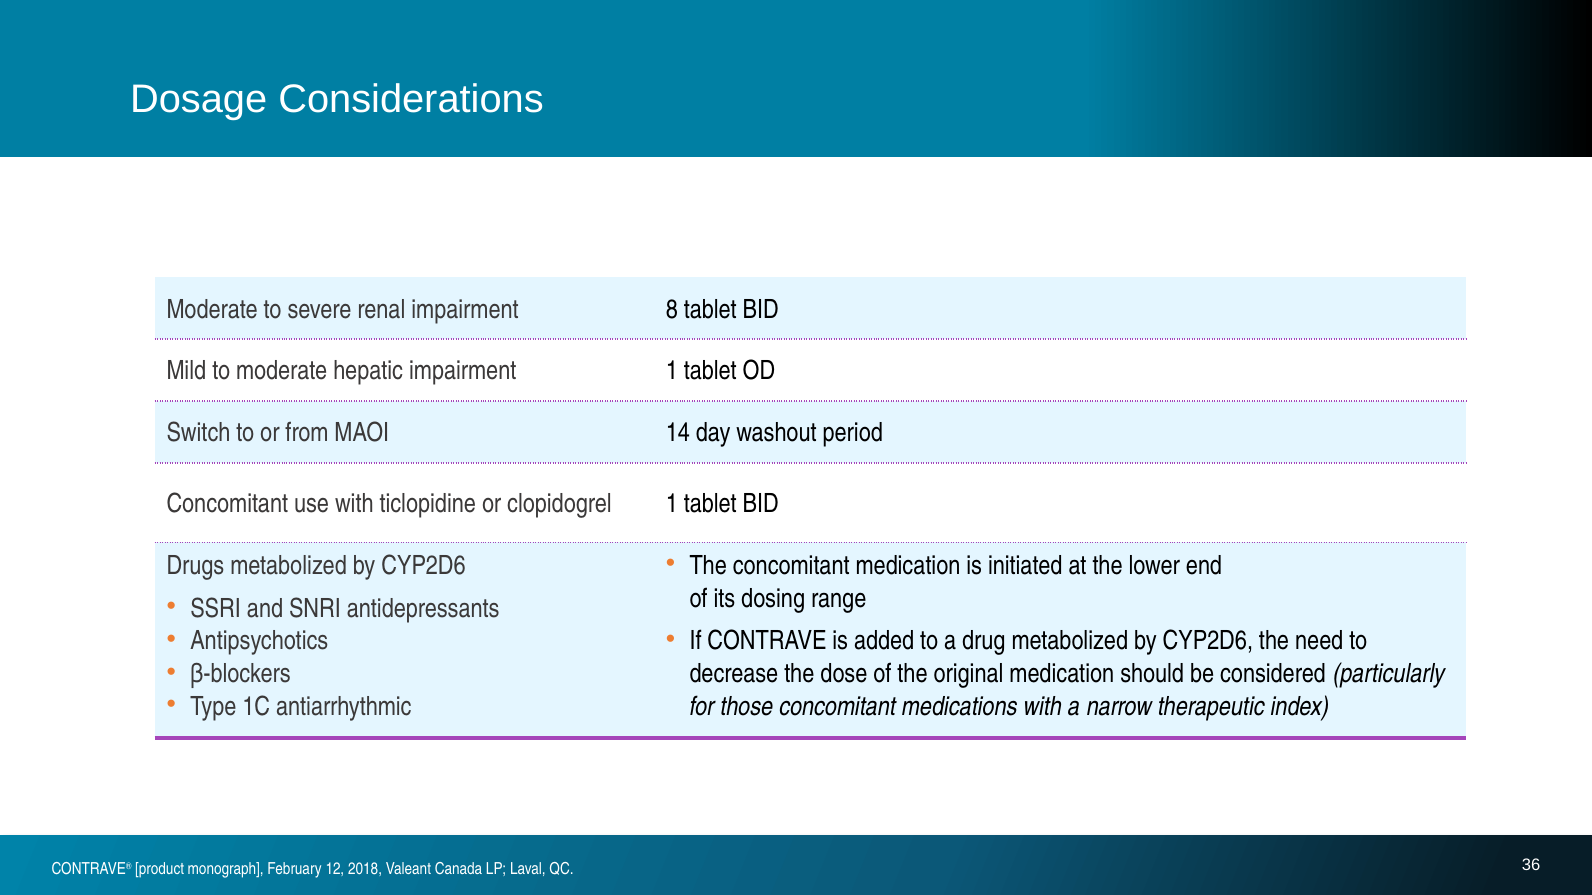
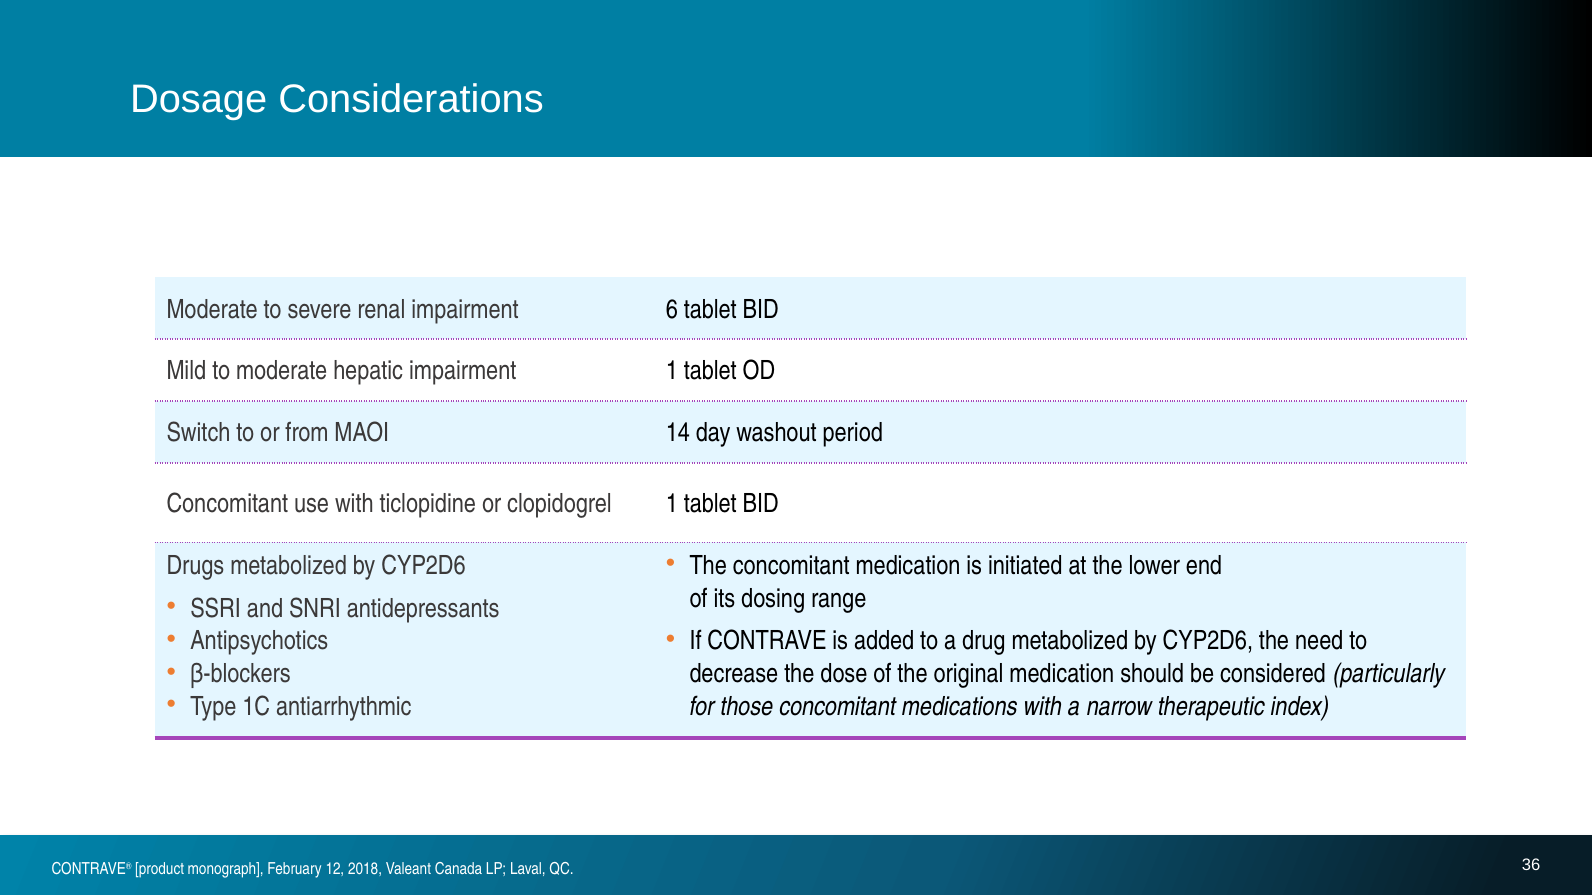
8: 8 -> 6 (672, 309)
